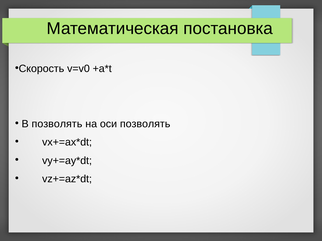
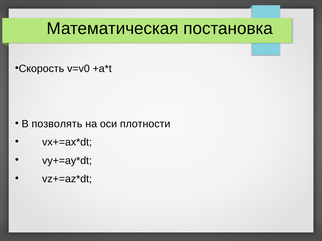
оси позволять: позволять -> плотности (145, 124)
